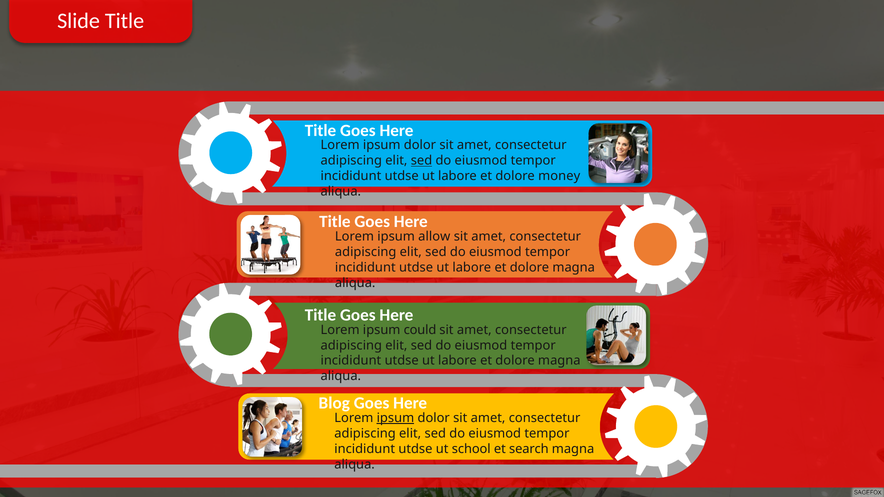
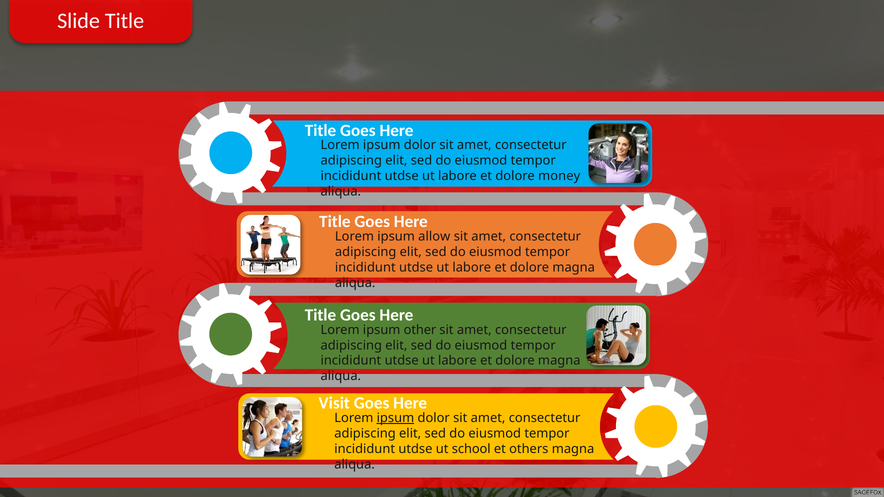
sed underline: present -> none (422, 161)
could: could -> other (420, 330)
Blog: Blog -> Visit (334, 403)
search: search -> others (529, 449)
